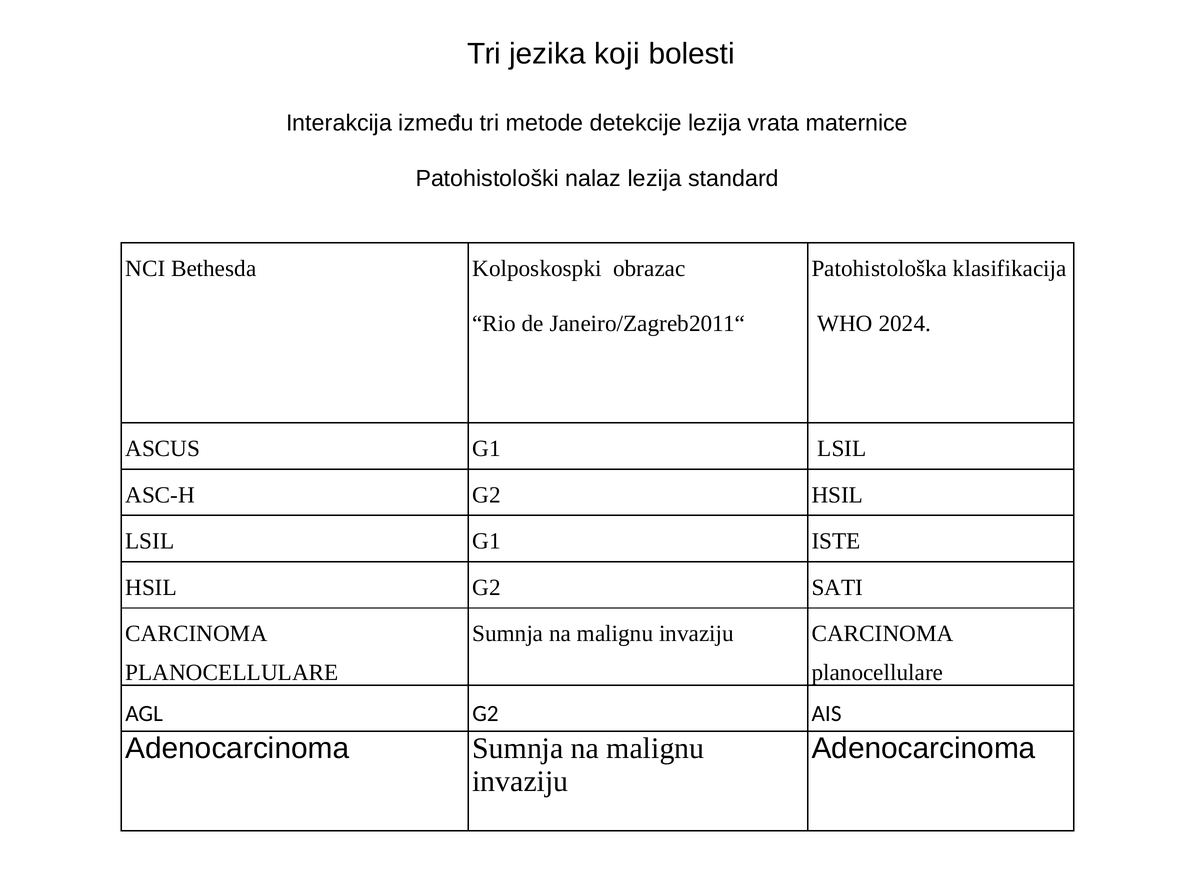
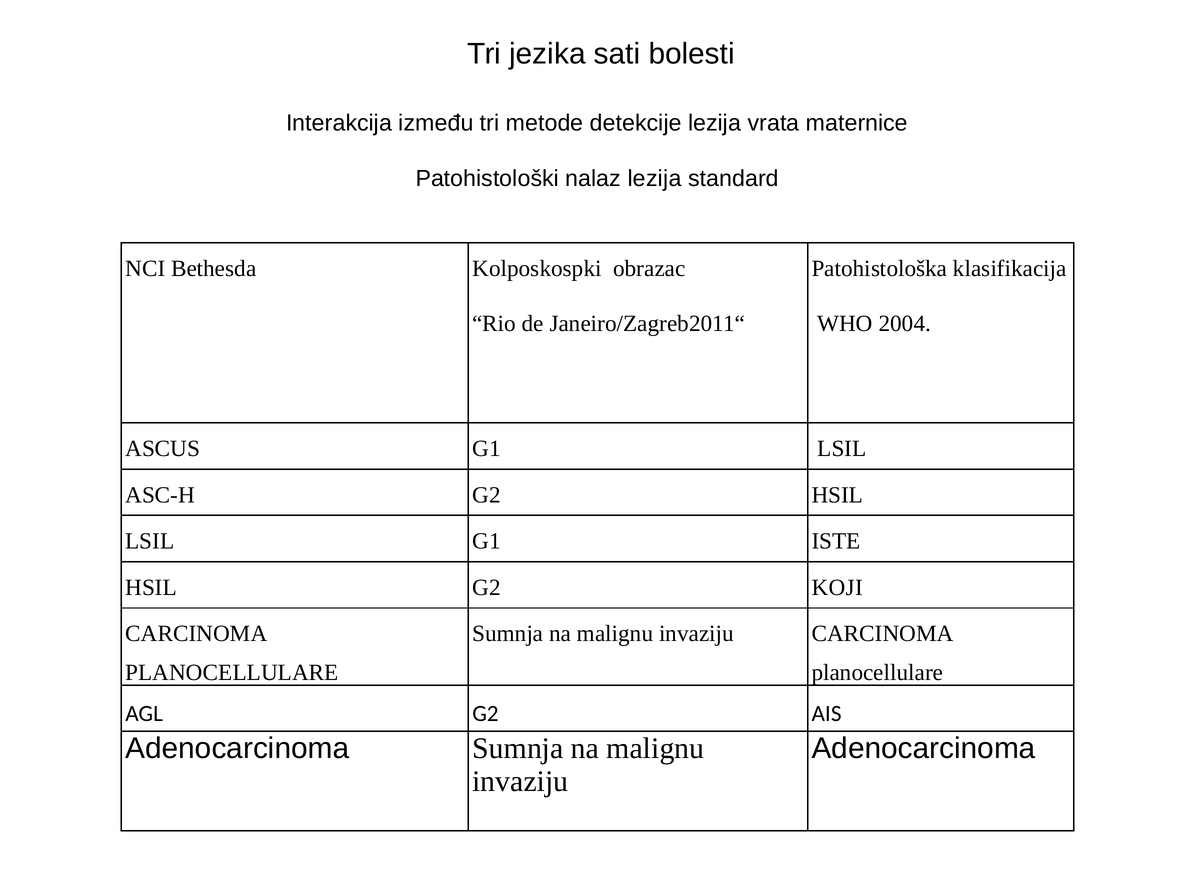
koji: koji -> sati (617, 54)
2024: 2024 -> 2004 (905, 324)
SATI: SATI -> KOJI (837, 588)
